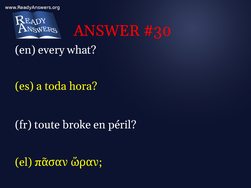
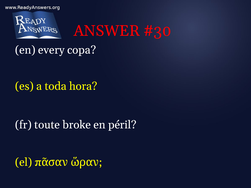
what: what -> copa (82, 50)
